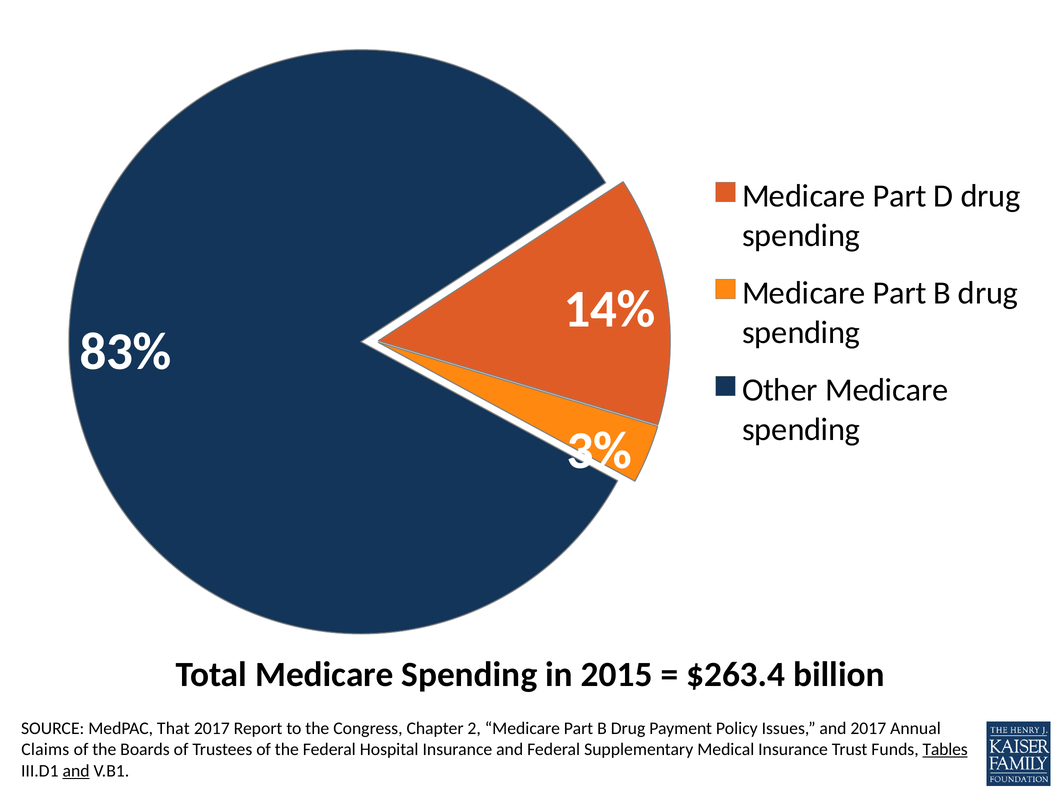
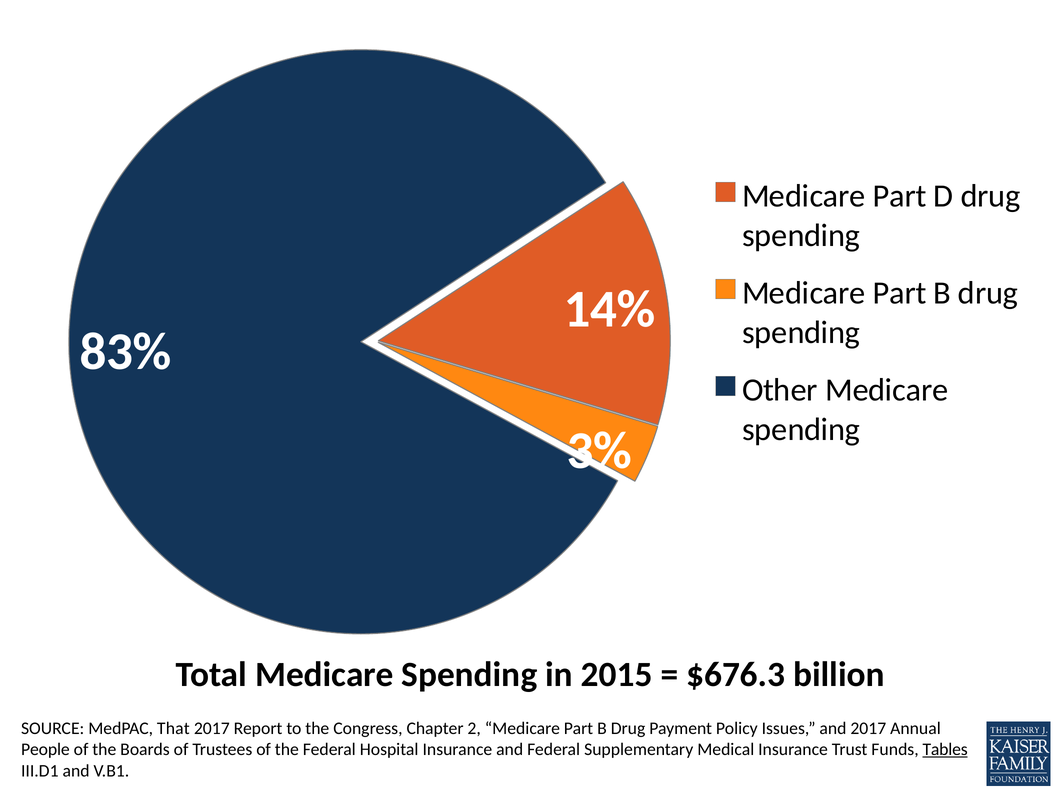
$263.4: $263.4 -> $676.3 (736, 674)
Claims: Claims -> People (45, 749)
and underline: present -> none (76, 770)
